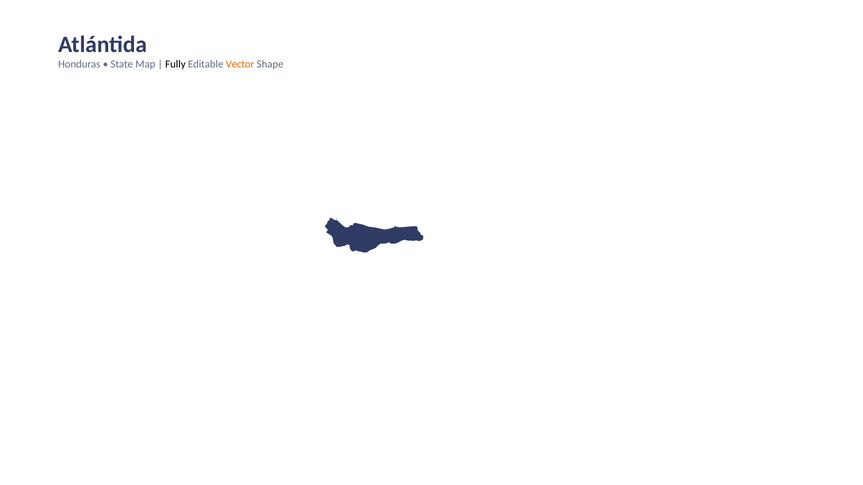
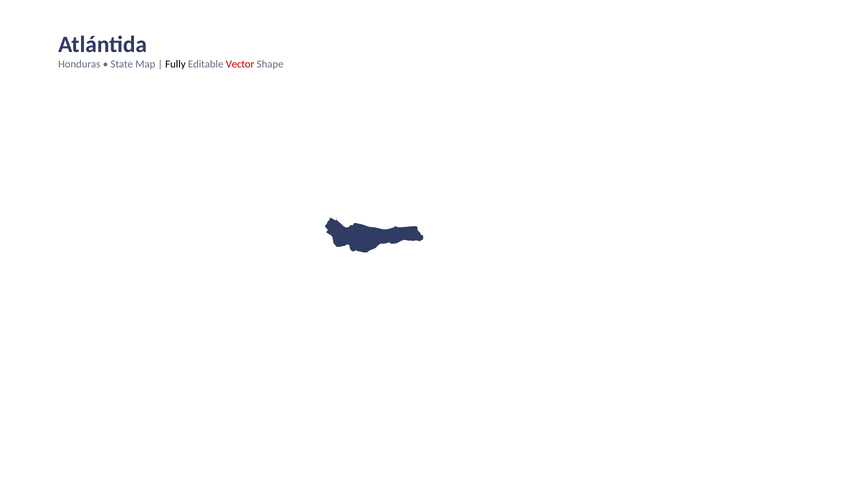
Vector colour: orange -> red (240, 64)
